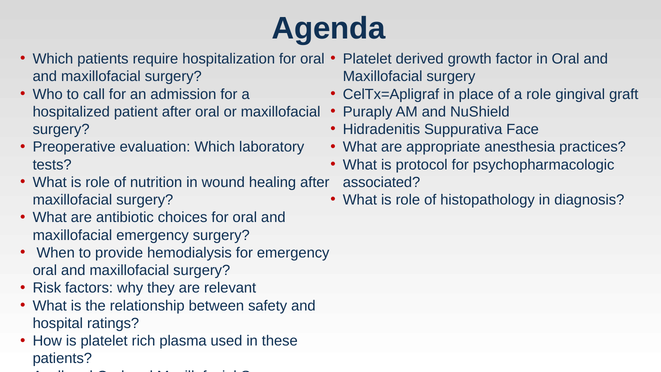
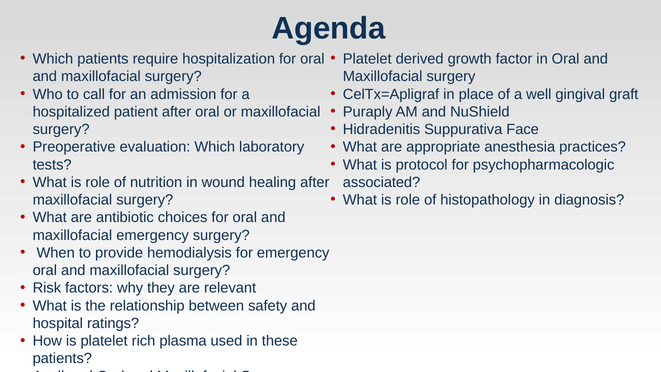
a role: role -> well (539, 94)
